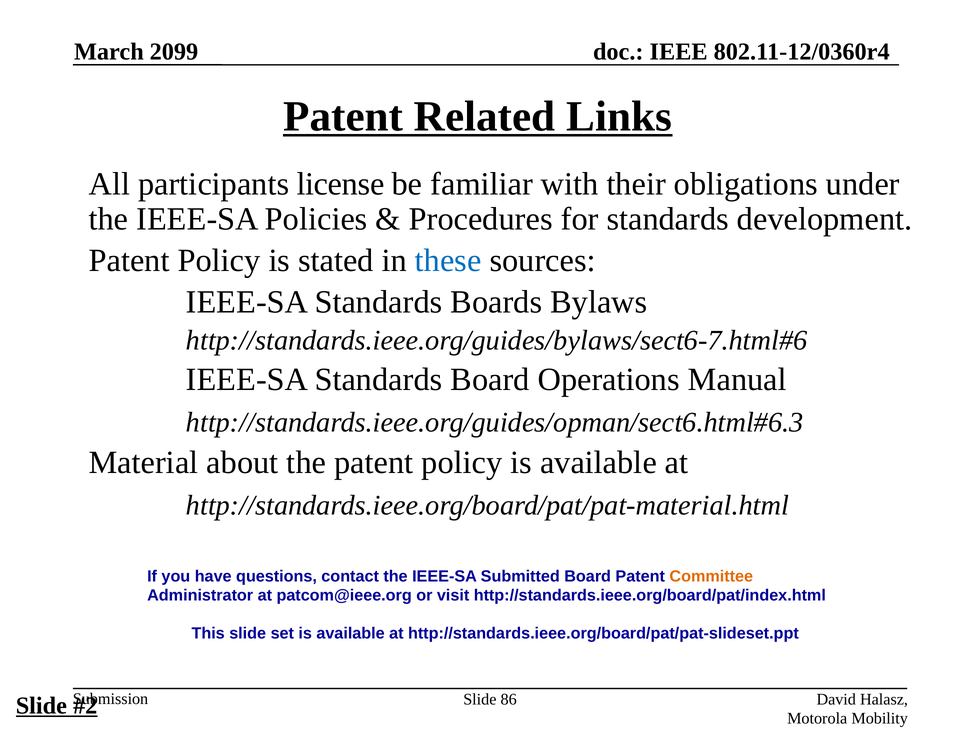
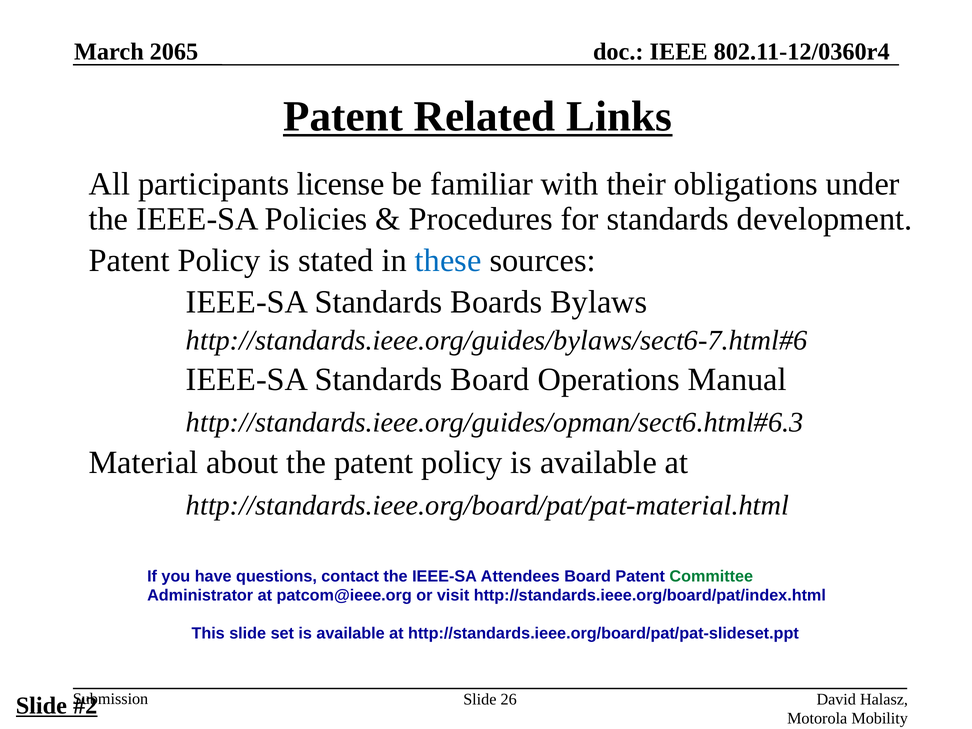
2099: 2099 -> 2065 (174, 52)
Submitted: Submitted -> Attendees (520, 576)
Committee colour: orange -> green (711, 576)
86: 86 -> 26 (509, 699)
